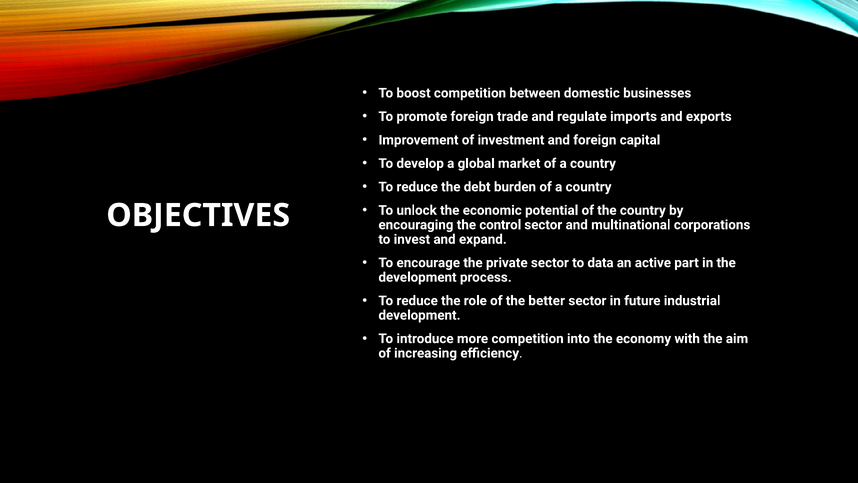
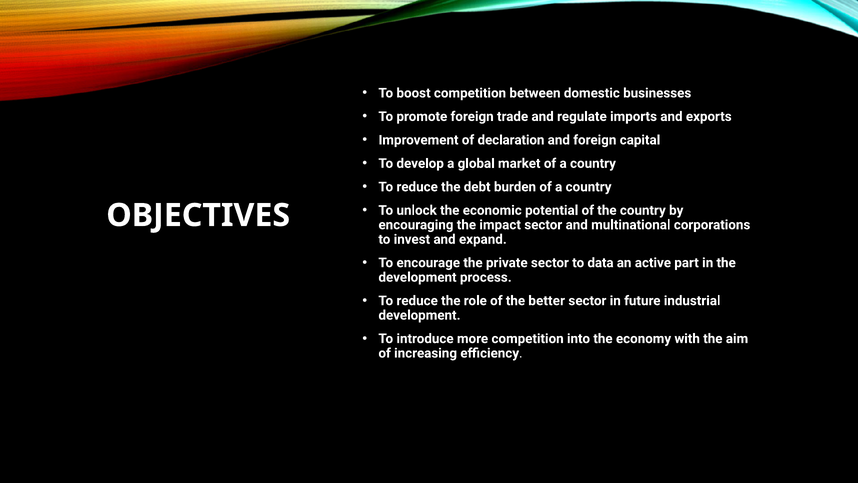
investment: investment -> declaration (511, 140)
control: control -> impact (500, 225)
